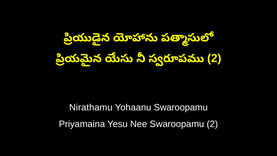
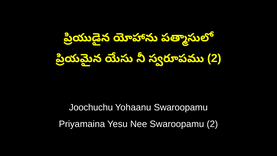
Nirathamu: Nirathamu -> Joochuchu (91, 107)
